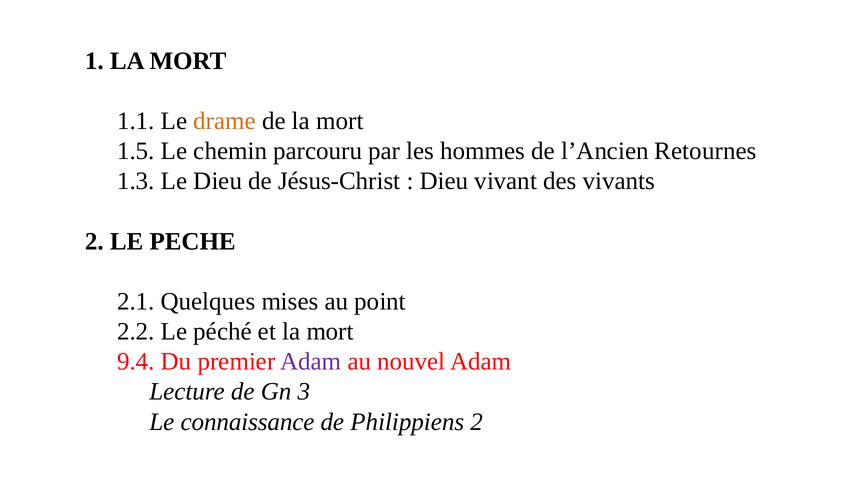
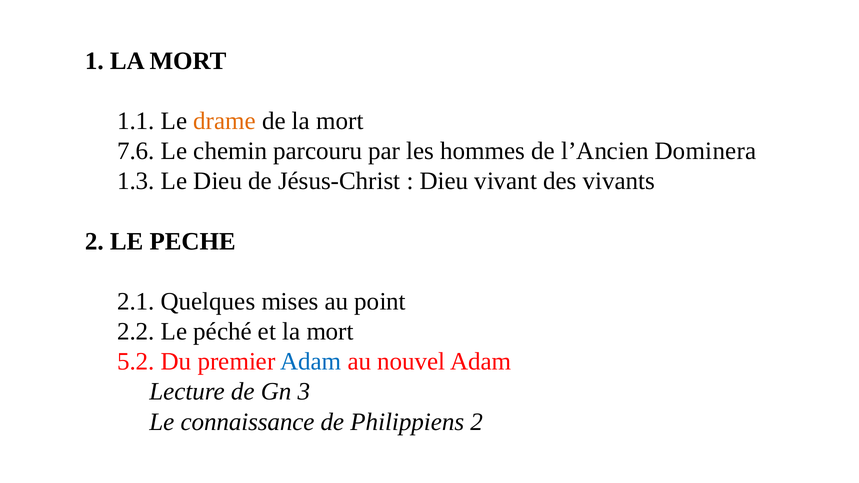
1.5: 1.5 -> 7.6 (136, 151)
Retournes: Retournes -> Dominera (705, 151)
9.4: 9.4 -> 5.2 (136, 362)
Adam colour: purple -> blue (311, 362)
